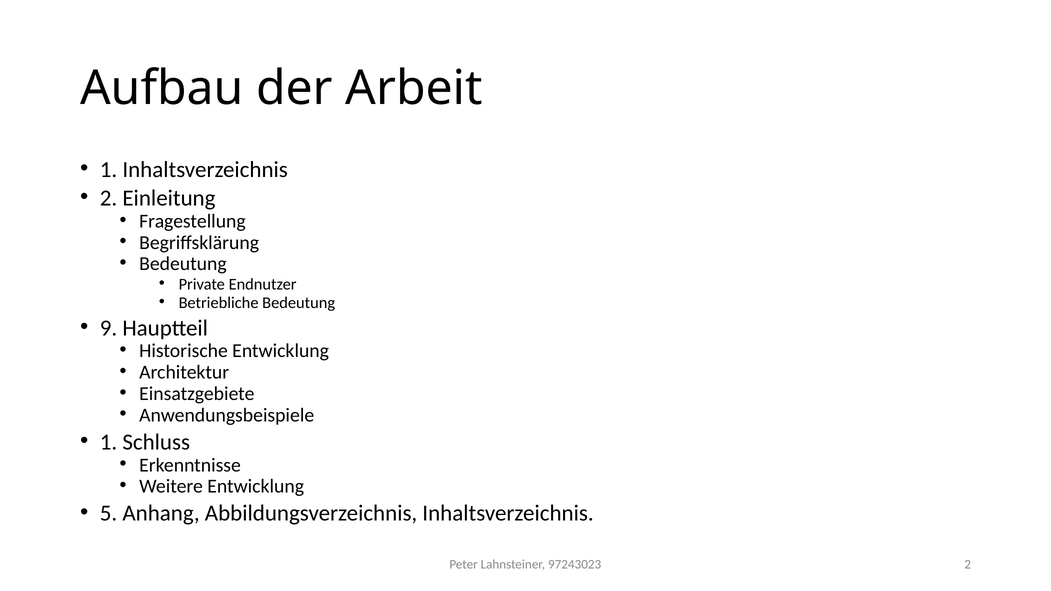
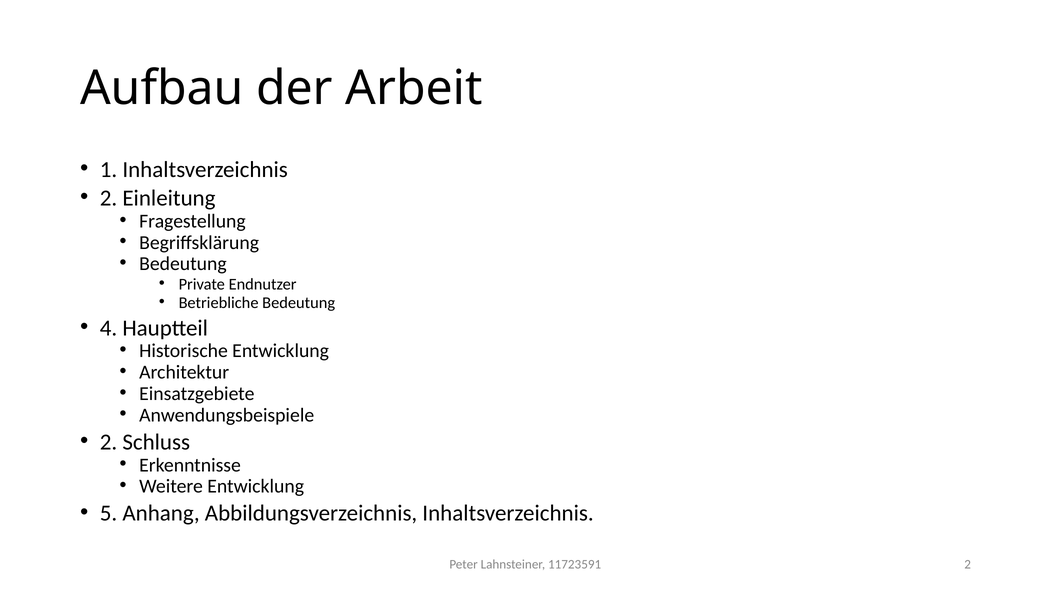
9: 9 -> 4 (109, 328)
1: 1 -> 2 (109, 442)
97243023: 97243023 -> 11723591 (575, 564)
